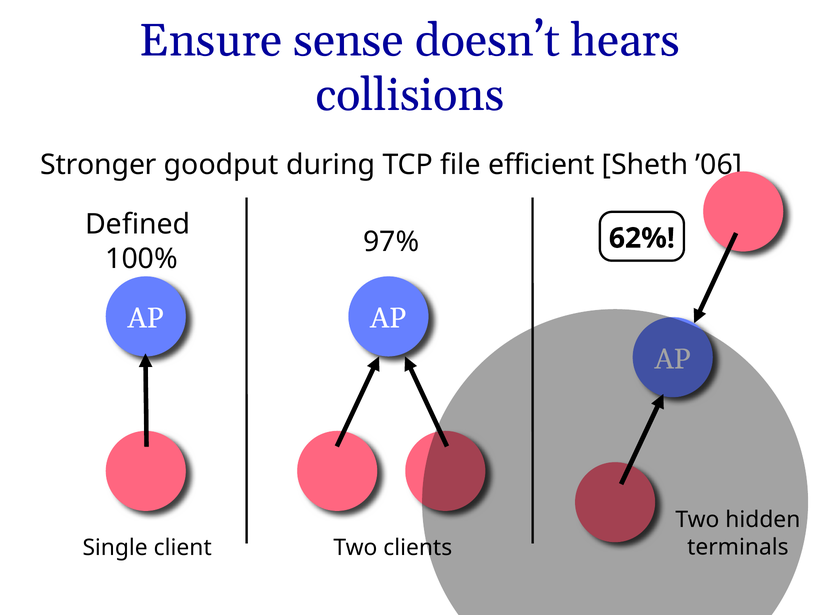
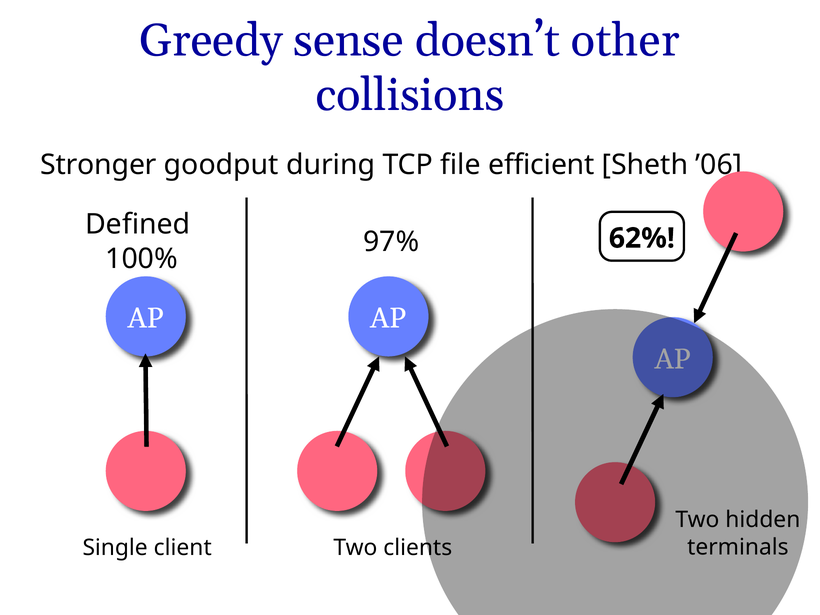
Ensure: Ensure -> Greedy (211, 41)
hears: hears -> other (625, 41)
